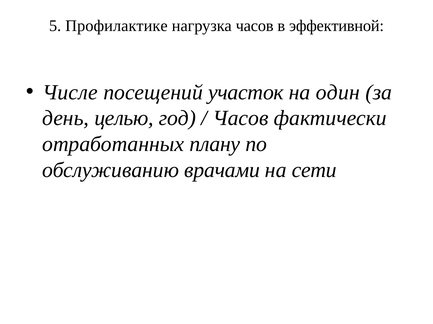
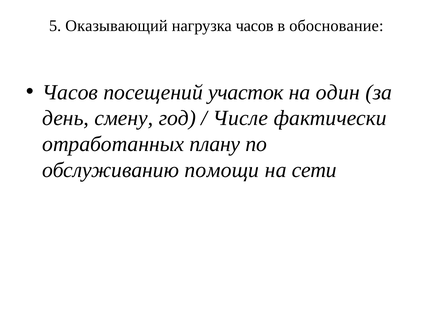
Профилактике: Профилактике -> Оказывающий (116, 26)
эффективной: эффективной -> обоснование (336, 26)
Числе: Числе -> Часов (70, 92)
целью: целью -> смену (124, 118)
Часов: Часов -> Числе (241, 118)
врачами: врачами -> помощи (222, 170)
